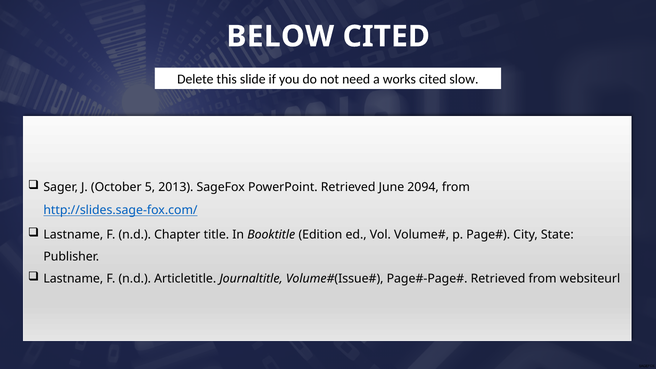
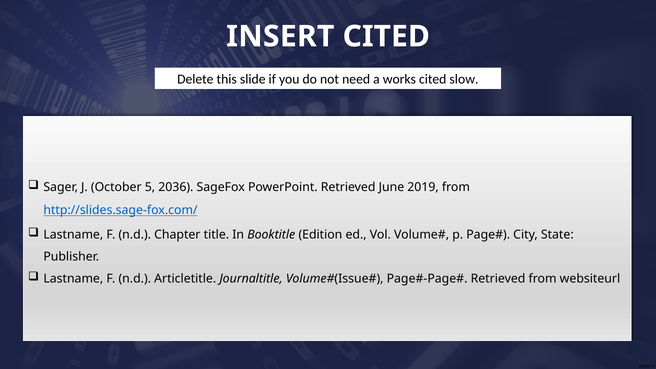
BELOW: BELOW -> INSERT (280, 36)
2013: 2013 -> 2036 (176, 187)
2094: 2094 -> 2019 (423, 187)
